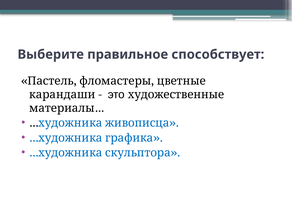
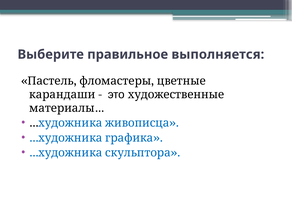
способствует: способствует -> выполняется (218, 54)
